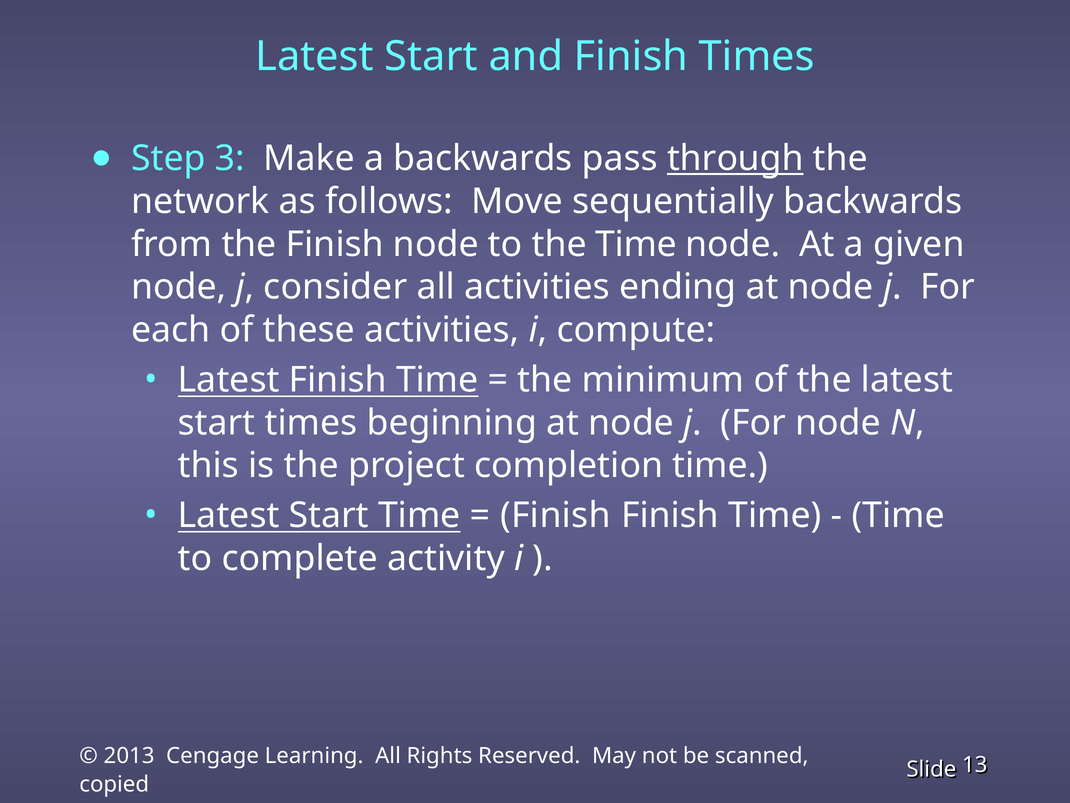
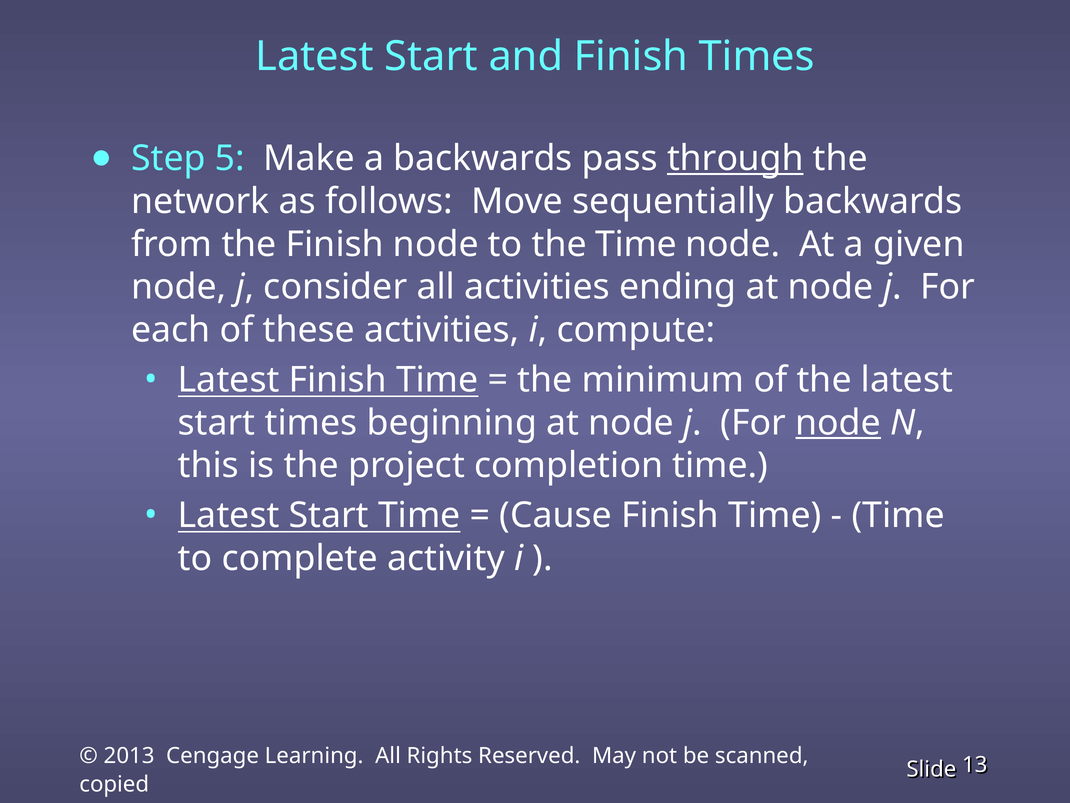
3: 3 -> 5 (230, 159)
node underline: none -> present (838, 423)
Finish: Finish -> Cause (556, 515)
